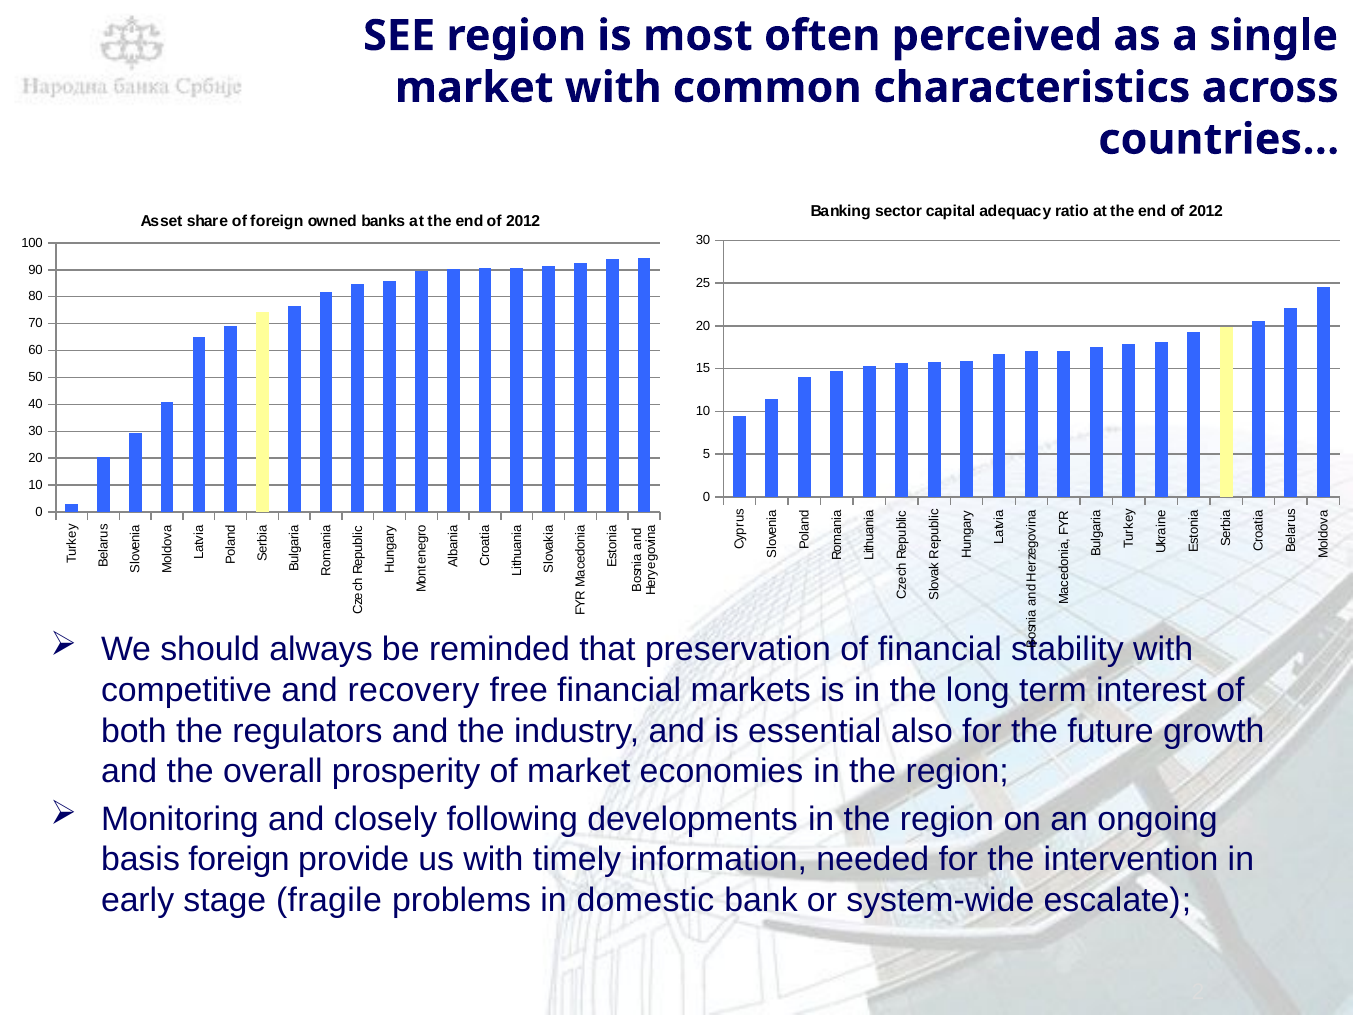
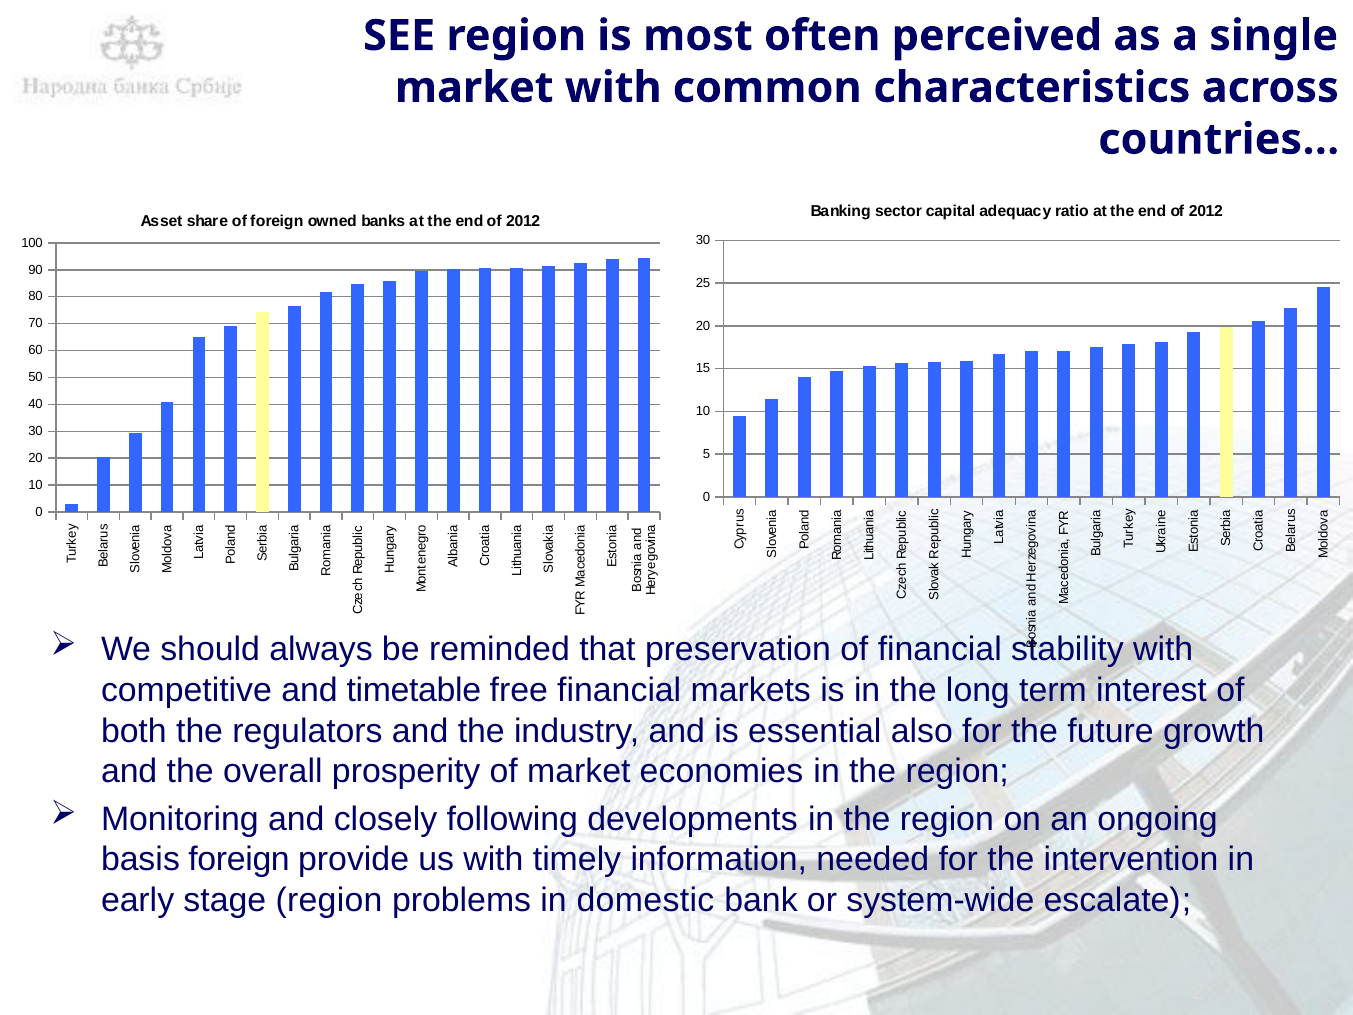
recovery: recovery -> timetable (414, 690)
stage fragile: fragile -> region (329, 900)
